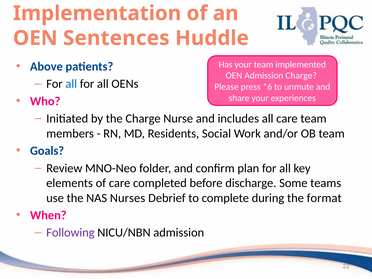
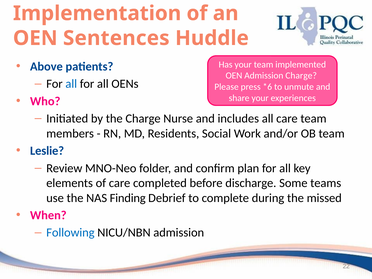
Goals: Goals -> Leslie (47, 151)
Nurses: Nurses -> Finding (128, 198)
format: format -> missed (324, 198)
Following colour: purple -> blue (70, 233)
